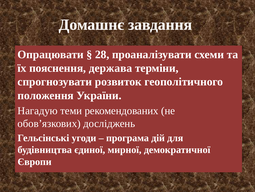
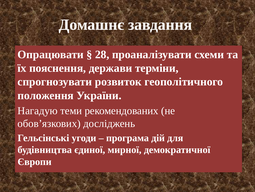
держава: держава -> держави (111, 68)
